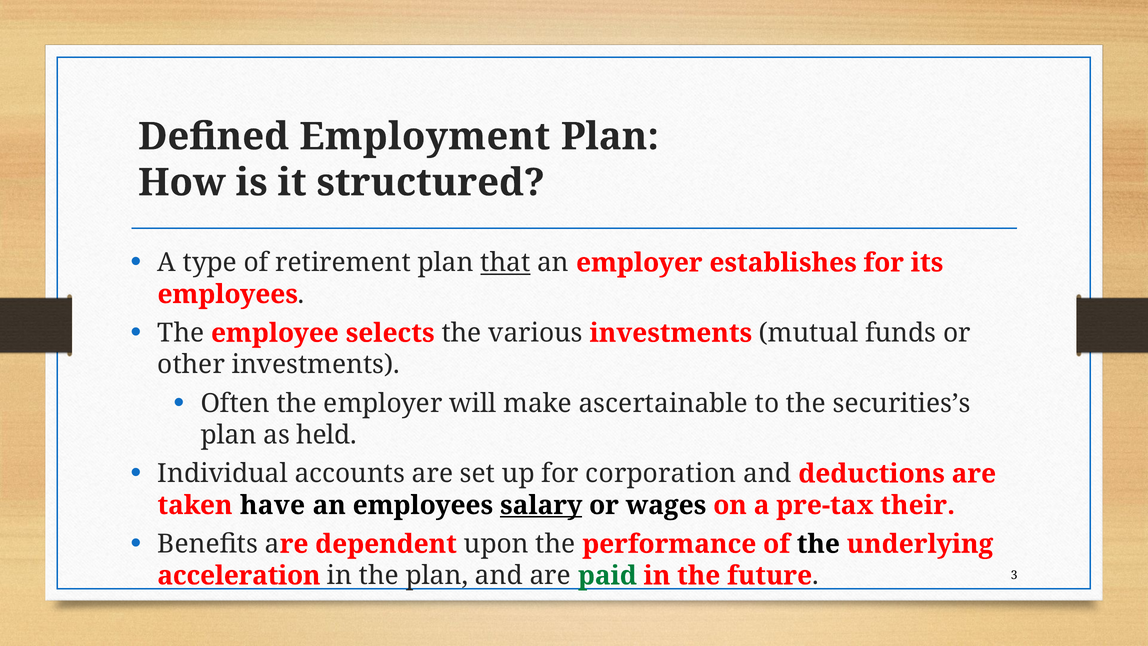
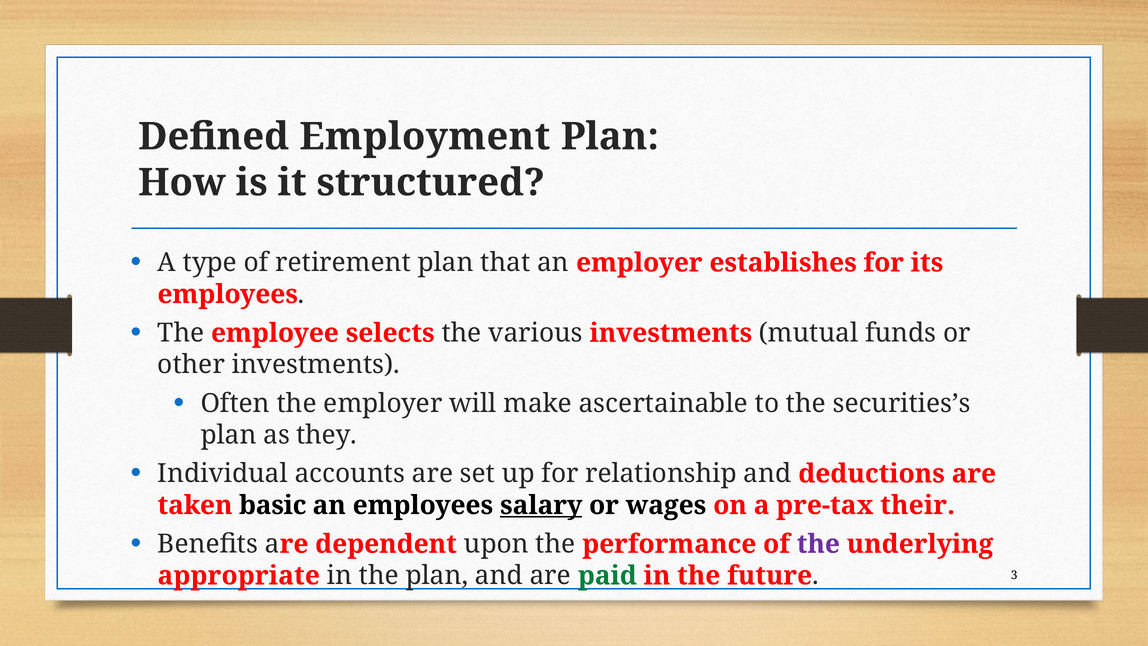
that underline: present -> none (505, 263)
held: held -> they (326, 435)
corporation: corporation -> relationship (661, 474)
have: have -> basic (273, 505)
the colour: black -> purple (818, 544)
acceleration: acceleration -> appropriate (239, 575)
